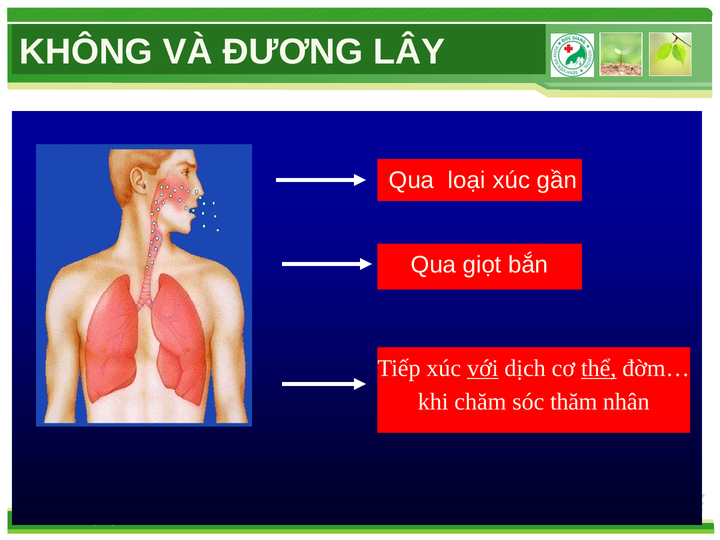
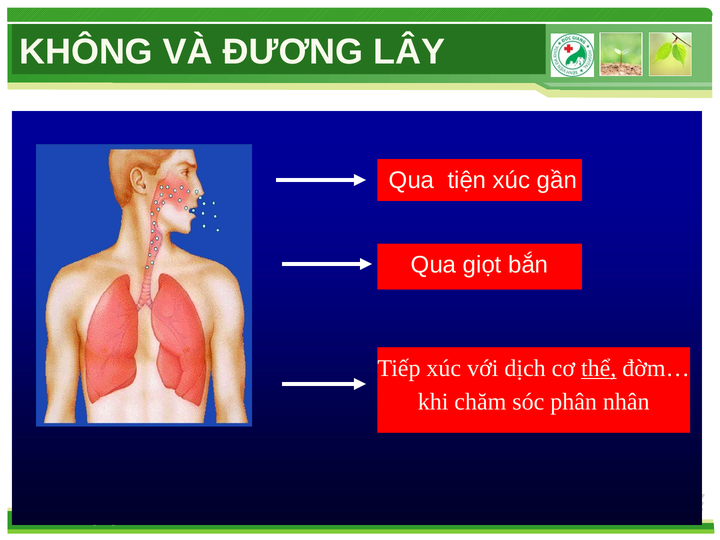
loại: loại -> tiện (467, 180)
với underline: present -> none (483, 368)
thăm: thăm -> phân (574, 402)
